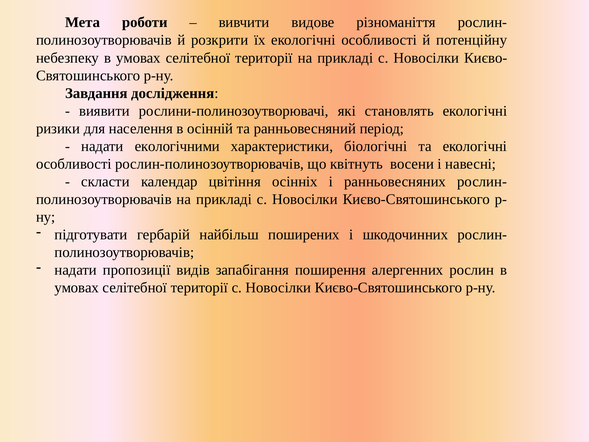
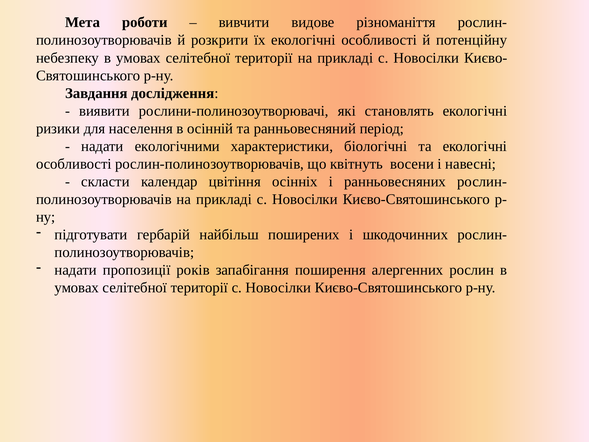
видів: видів -> років (193, 270)
